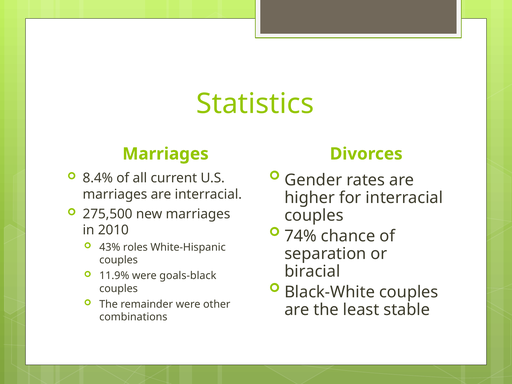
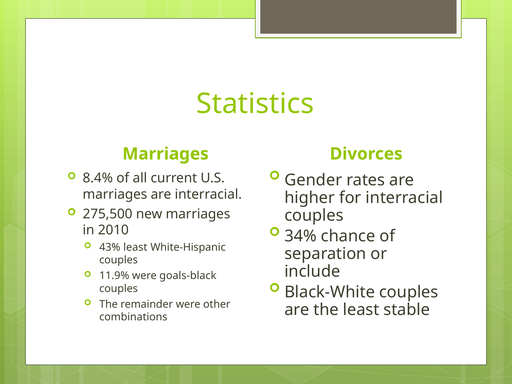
74%: 74% -> 34% (301, 236)
43% roles: roles -> least (135, 247)
biracial: biracial -> include (312, 271)
